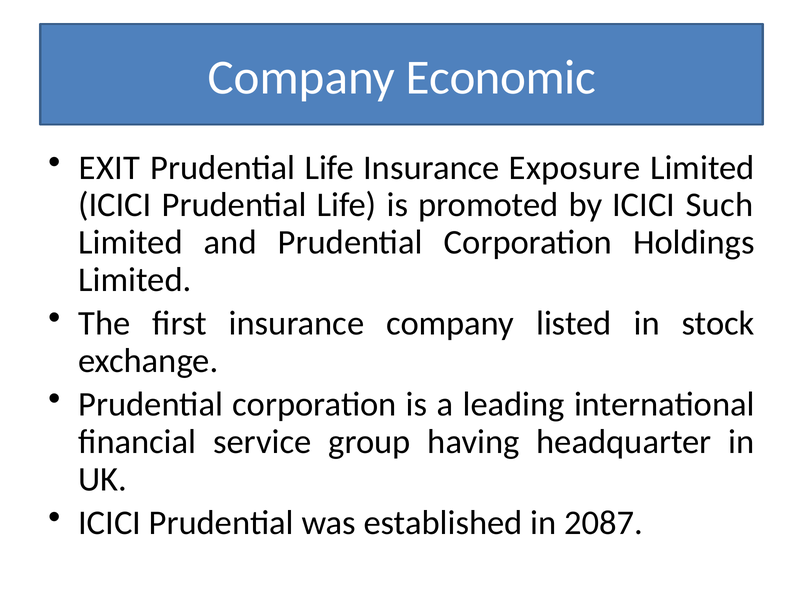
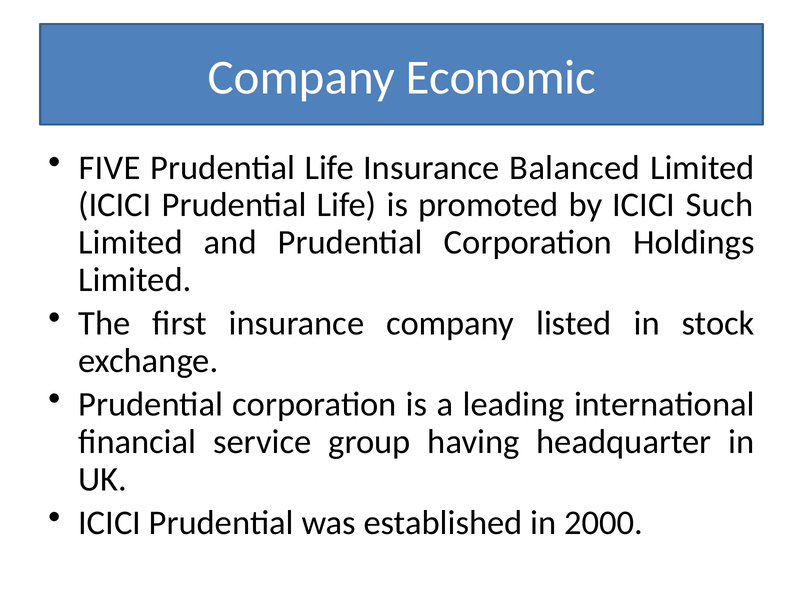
EXIT: EXIT -> FIVE (110, 168)
Exposure: Exposure -> Balanced (575, 168)
2087: 2087 -> 2000 (604, 523)
